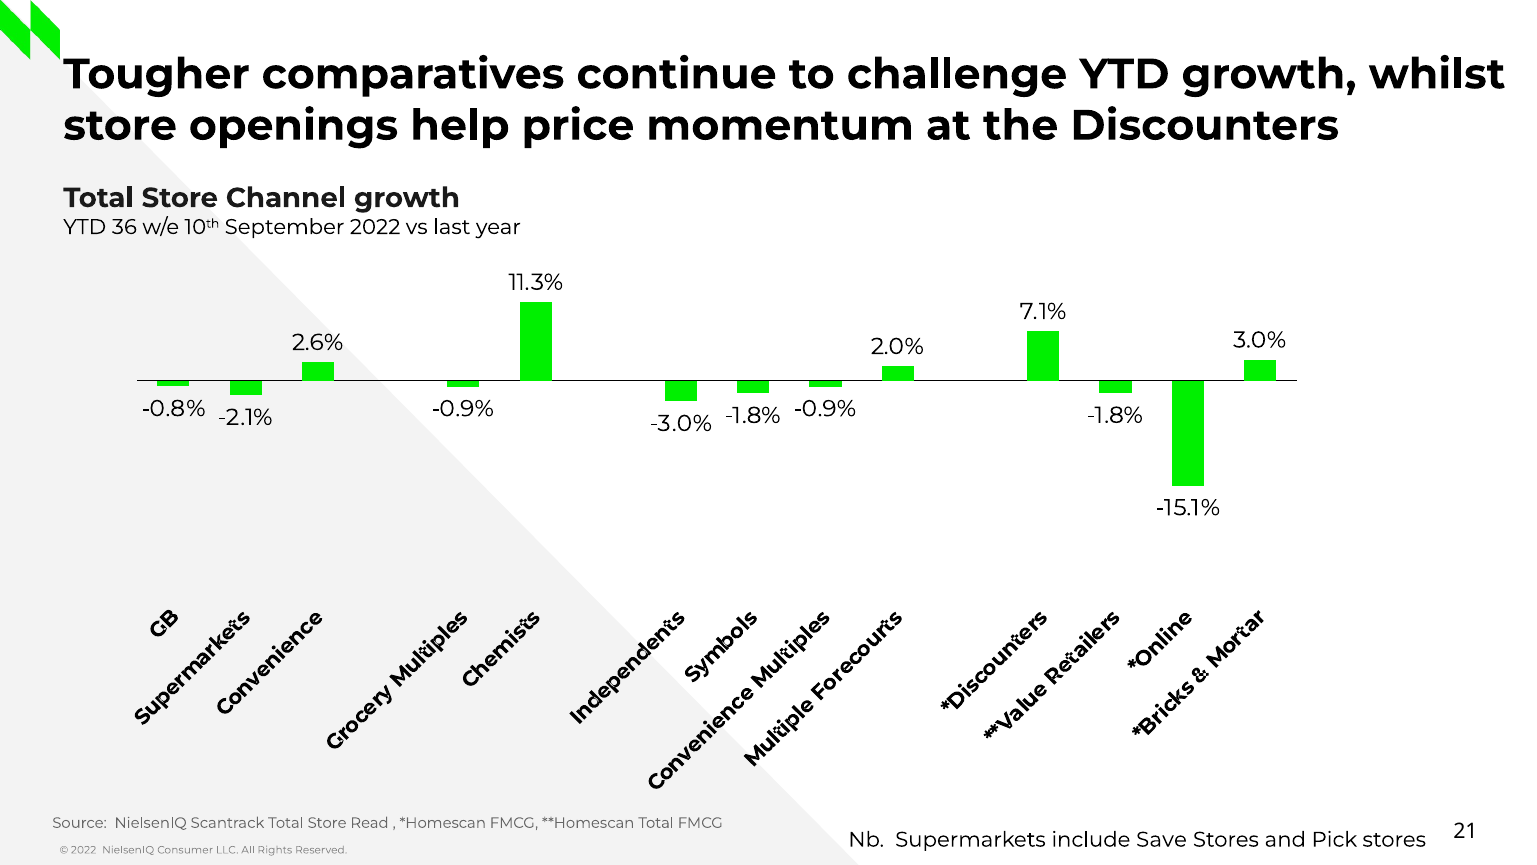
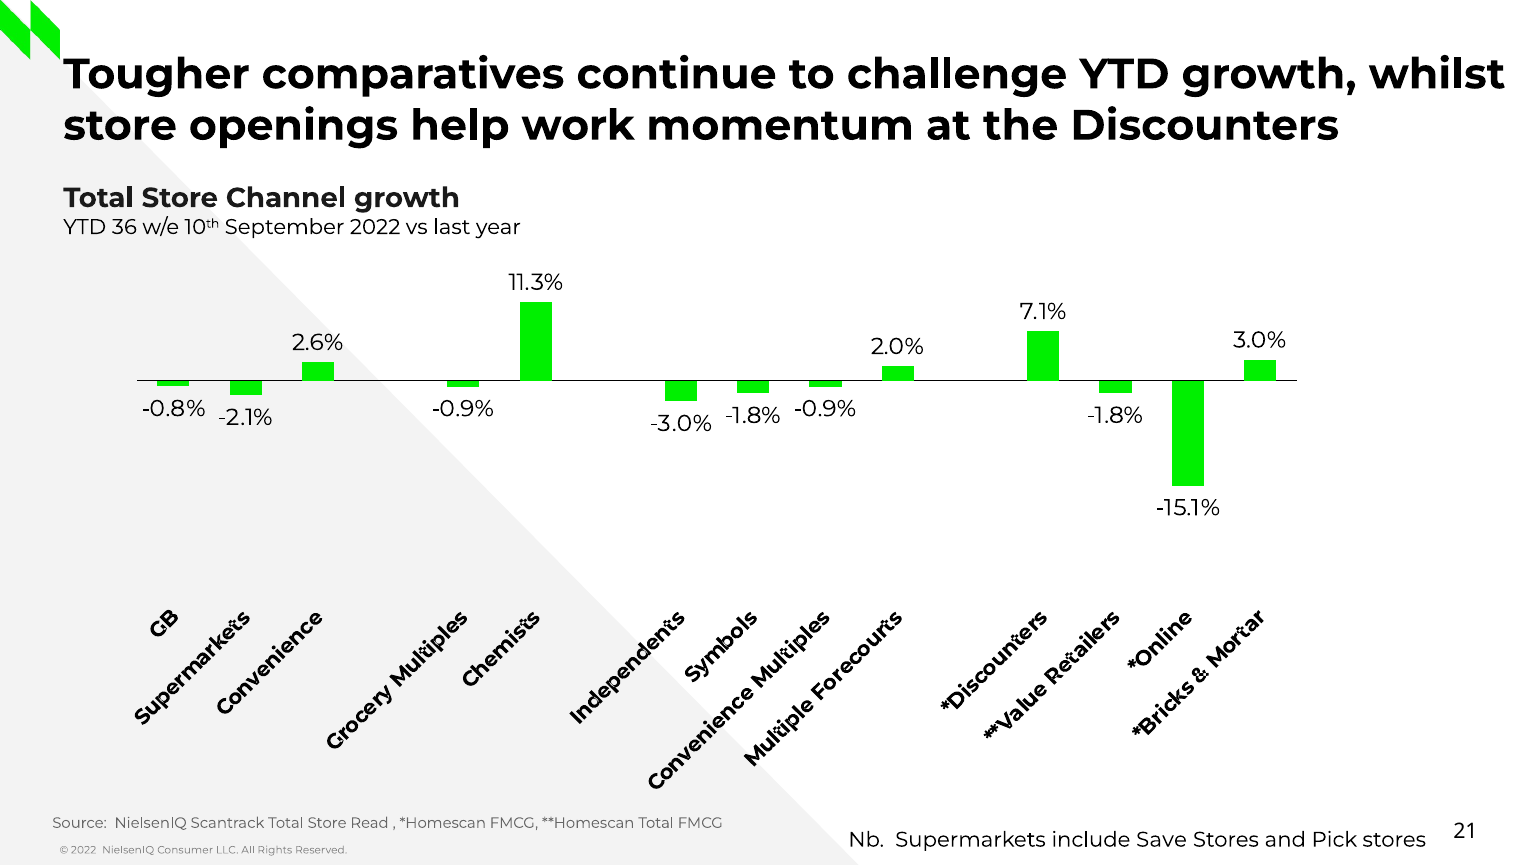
price: price -> work (578, 126)
